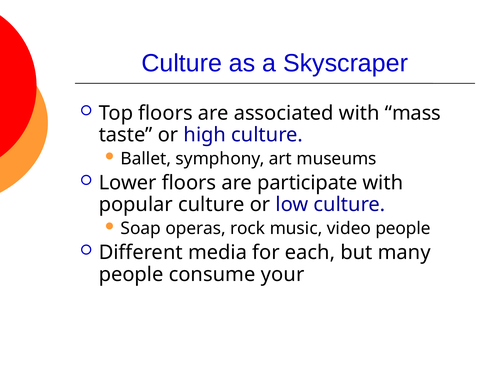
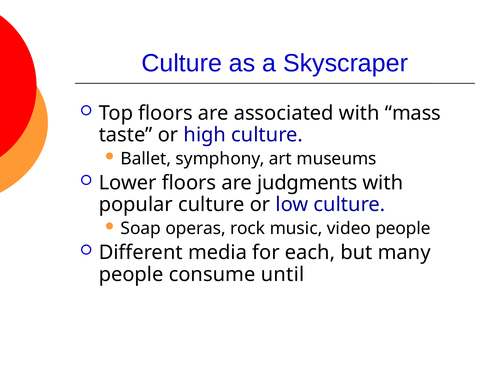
participate: participate -> judgments (307, 183)
your: your -> until (283, 274)
